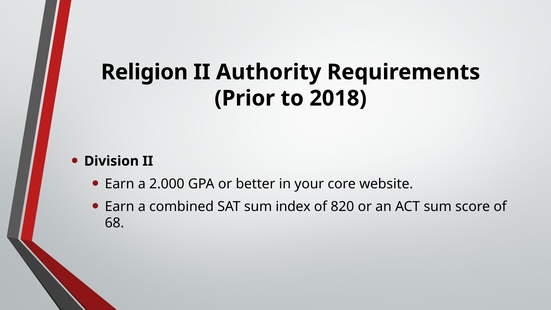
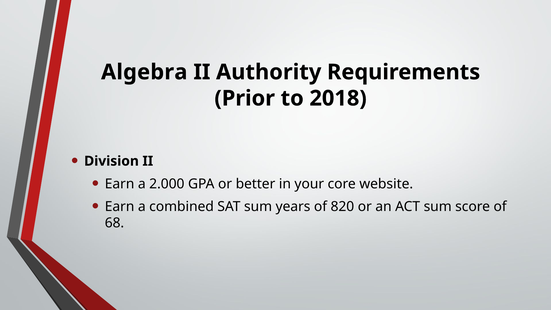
Religion: Religion -> Algebra (144, 72)
index: index -> years (293, 207)
